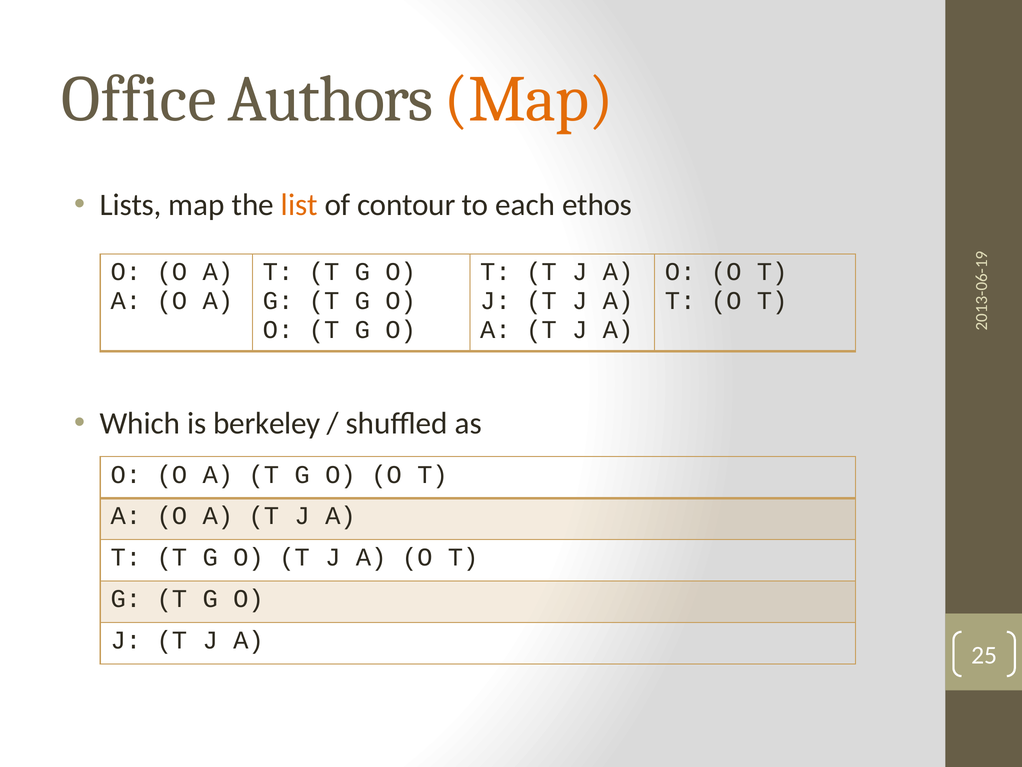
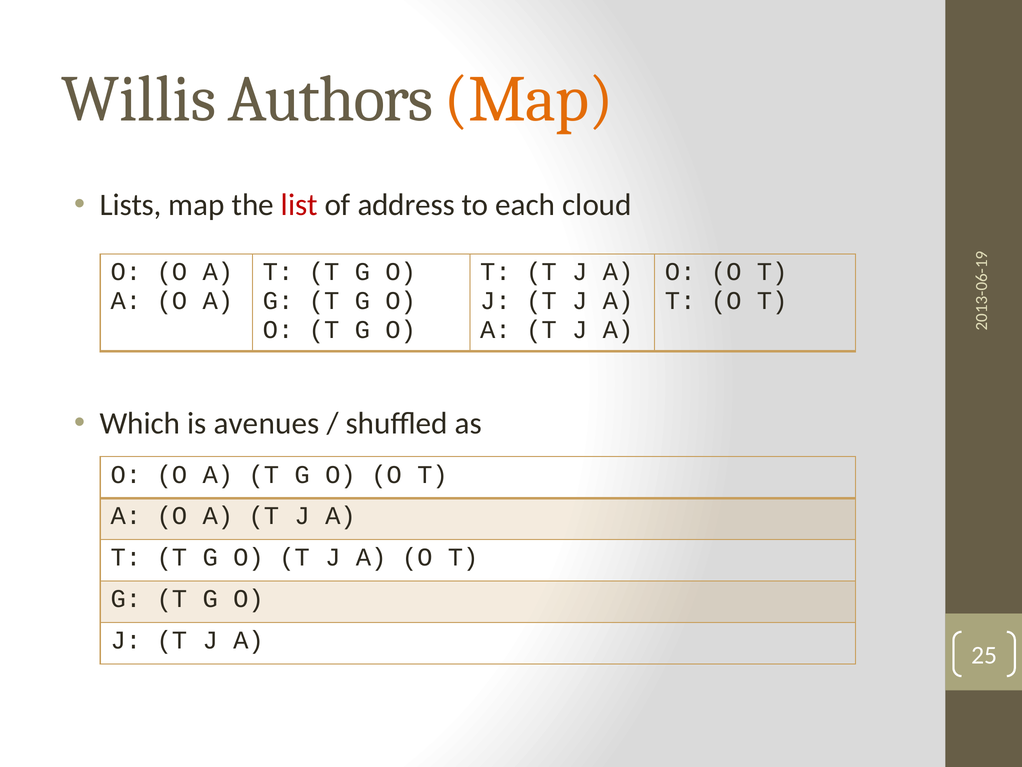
Office: Office -> Willis (139, 99)
list colour: orange -> red (299, 205)
contour: contour -> address (406, 205)
ethos: ethos -> cloud (597, 205)
berkeley: berkeley -> avenues (267, 423)
